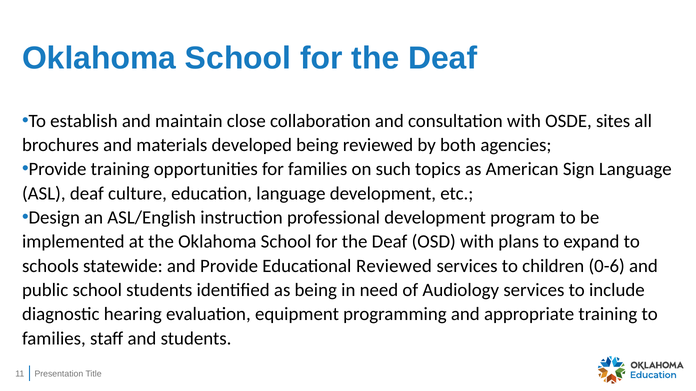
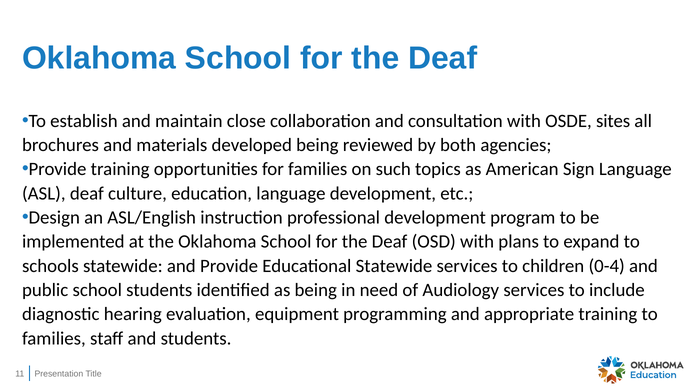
Educational Reviewed: Reviewed -> Statewide (394, 266)
0-6: 0-6 -> 0-4 (607, 266)
